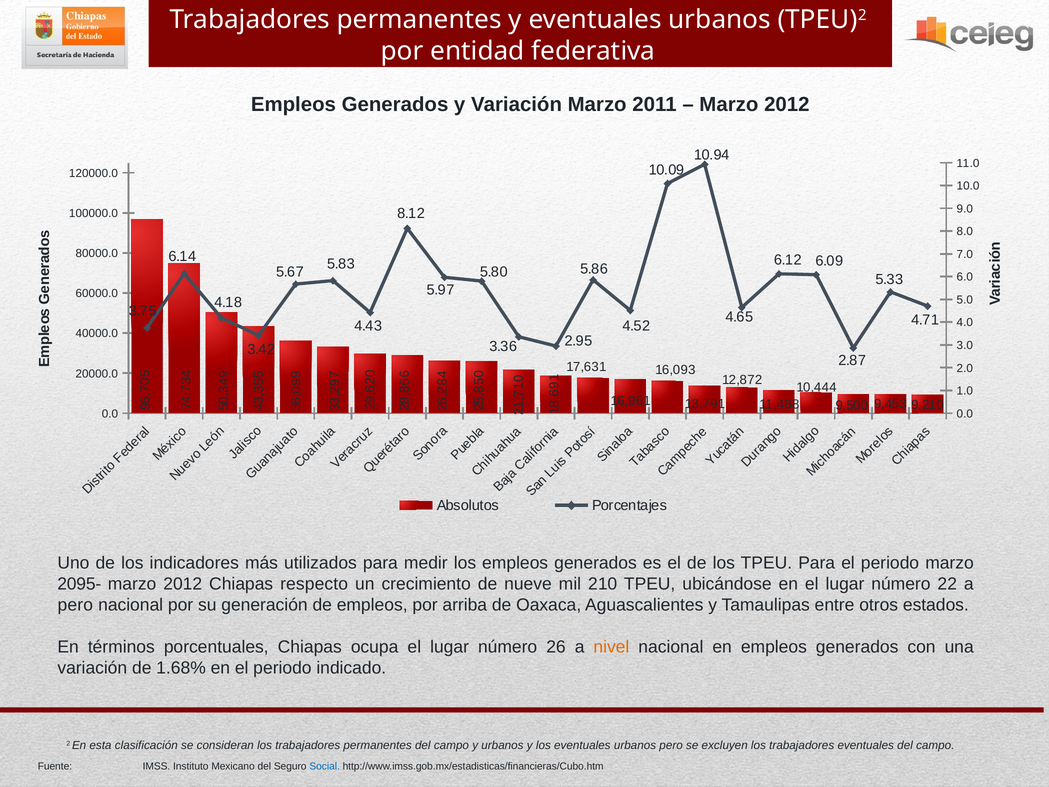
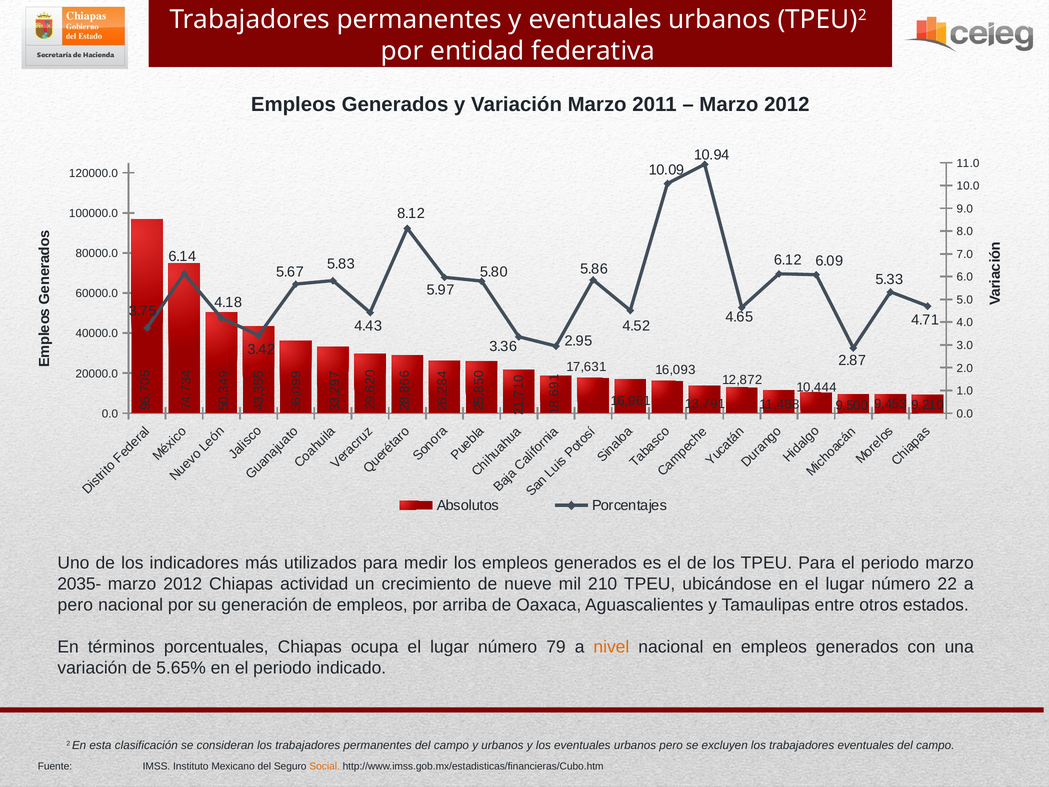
2095-: 2095- -> 2035- (79, 584)
respecto: respecto -> actividad (314, 584)
26: 26 -> 79 (556, 647)
1.68%: 1.68% -> 5.65% (181, 668)
Social colour: blue -> orange (325, 766)
